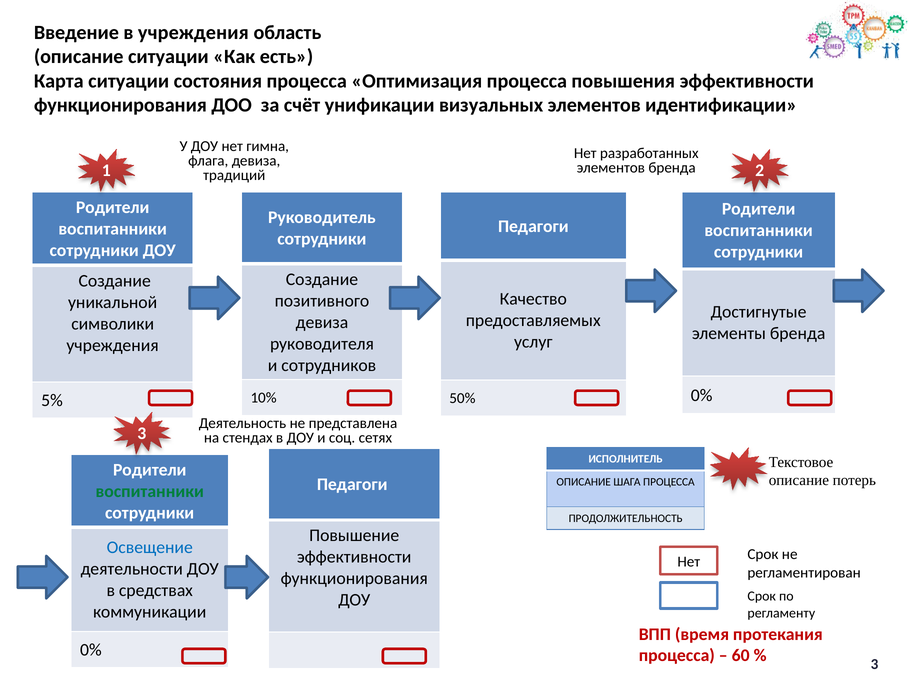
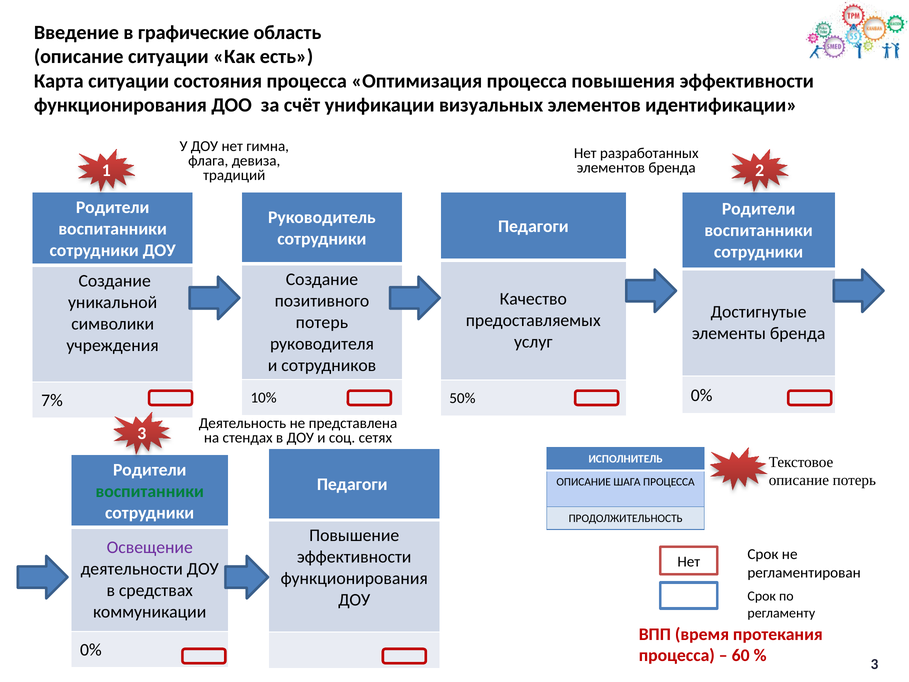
в учреждения: учреждения -> графические (194, 32)
девиза: девиза -> потерь (322, 322)
5%: 5% -> 7% (52, 400)
Освещение colour: blue -> purple (150, 547)
